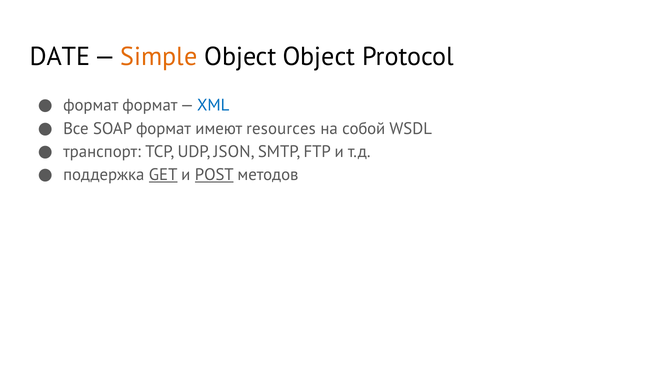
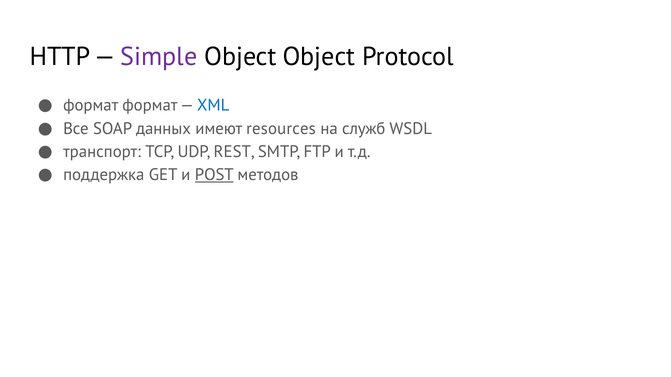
DATE: DATE -> HTTP (60, 57)
Simple colour: orange -> purple (159, 57)
SOAP формат: формат -> данных (163, 129)
собой: собой -> служб (364, 129)
JSON: JSON -> REST (234, 152)
GET underline: present -> none (163, 175)
